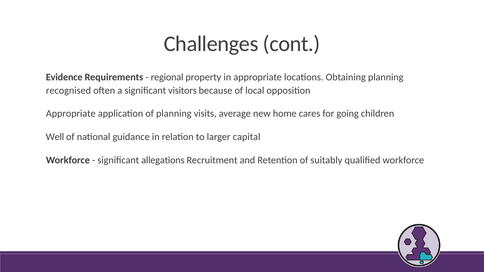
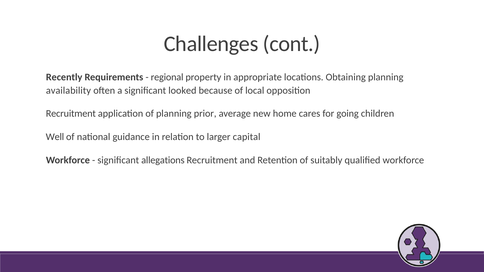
Evidence: Evidence -> Recently (64, 77)
recognised: recognised -> availability (68, 90)
visitors: visitors -> looked (182, 90)
Appropriate: Appropriate -> Recruitment (71, 114)
visits: visits -> prior (205, 114)
